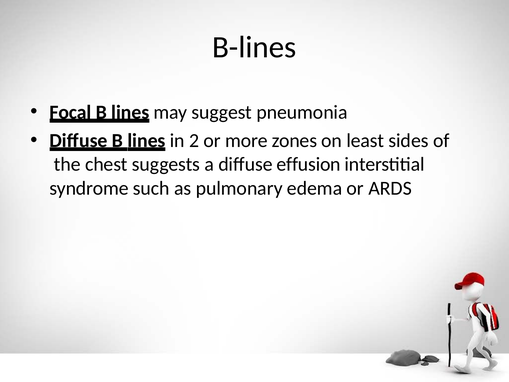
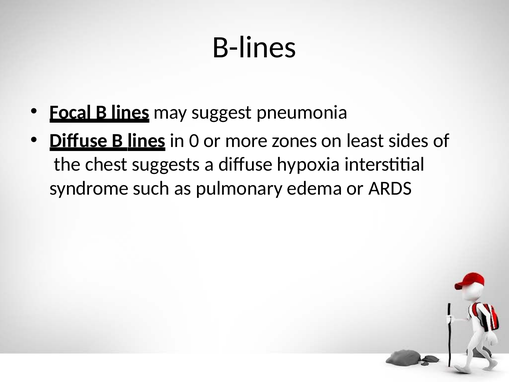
2: 2 -> 0 (194, 141)
effusion: effusion -> hypoxia (308, 164)
